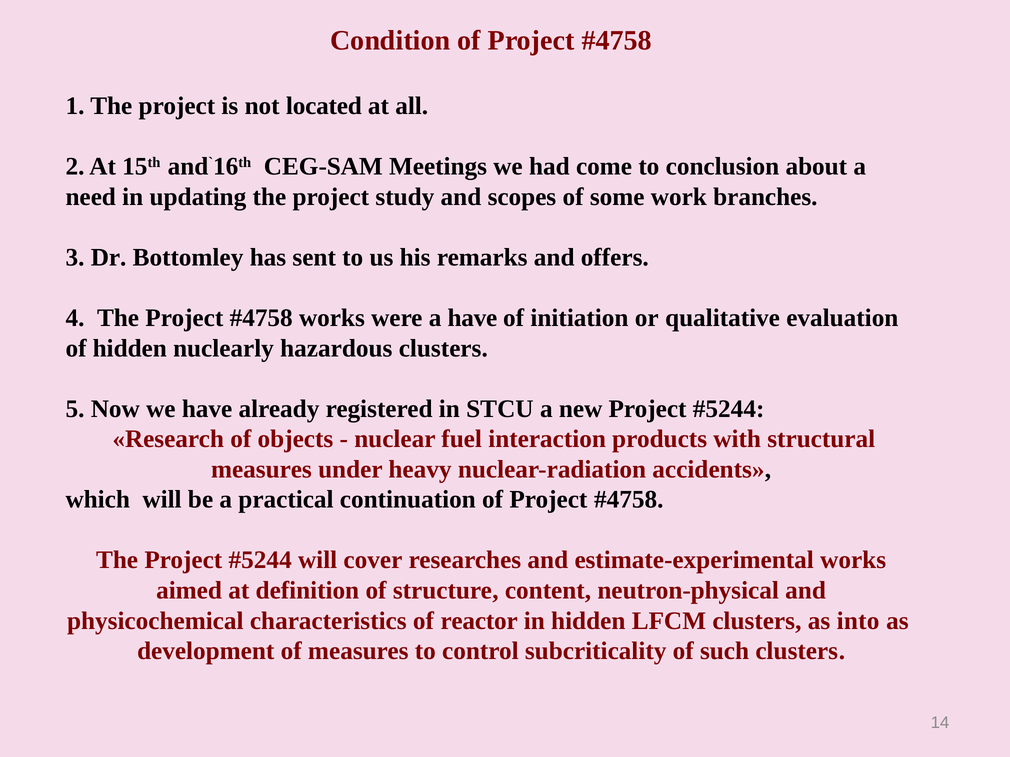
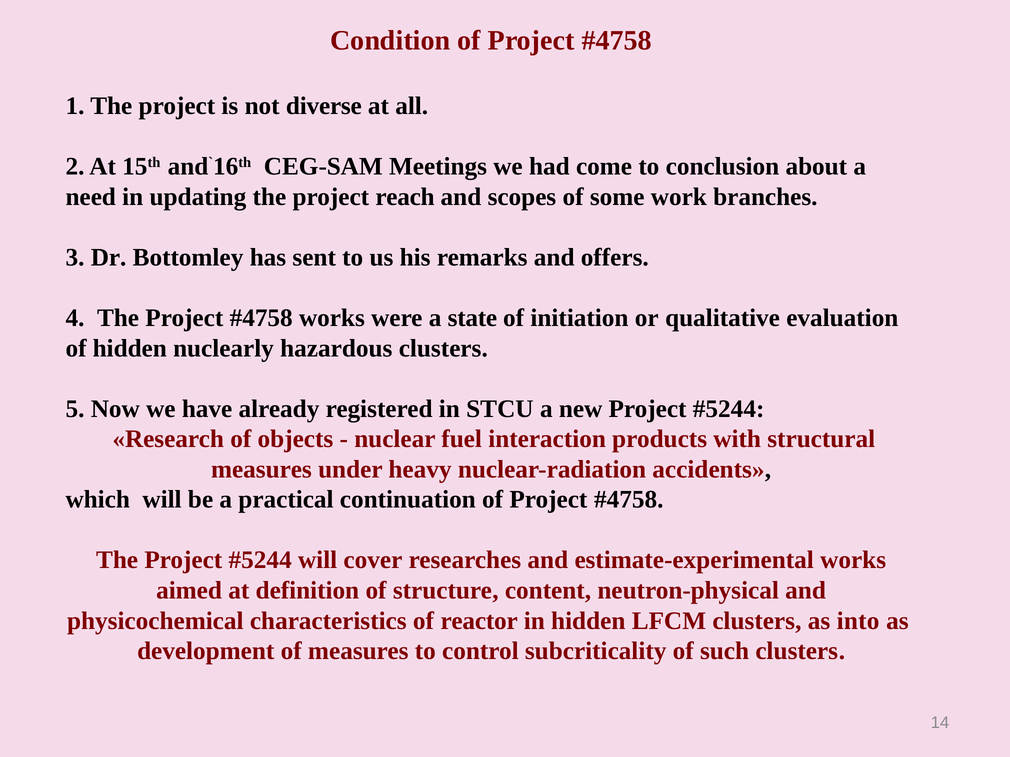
located: located -> diverse (324, 106)
study: study -> reach (405, 197)
a have: have -> state (472, 318)
